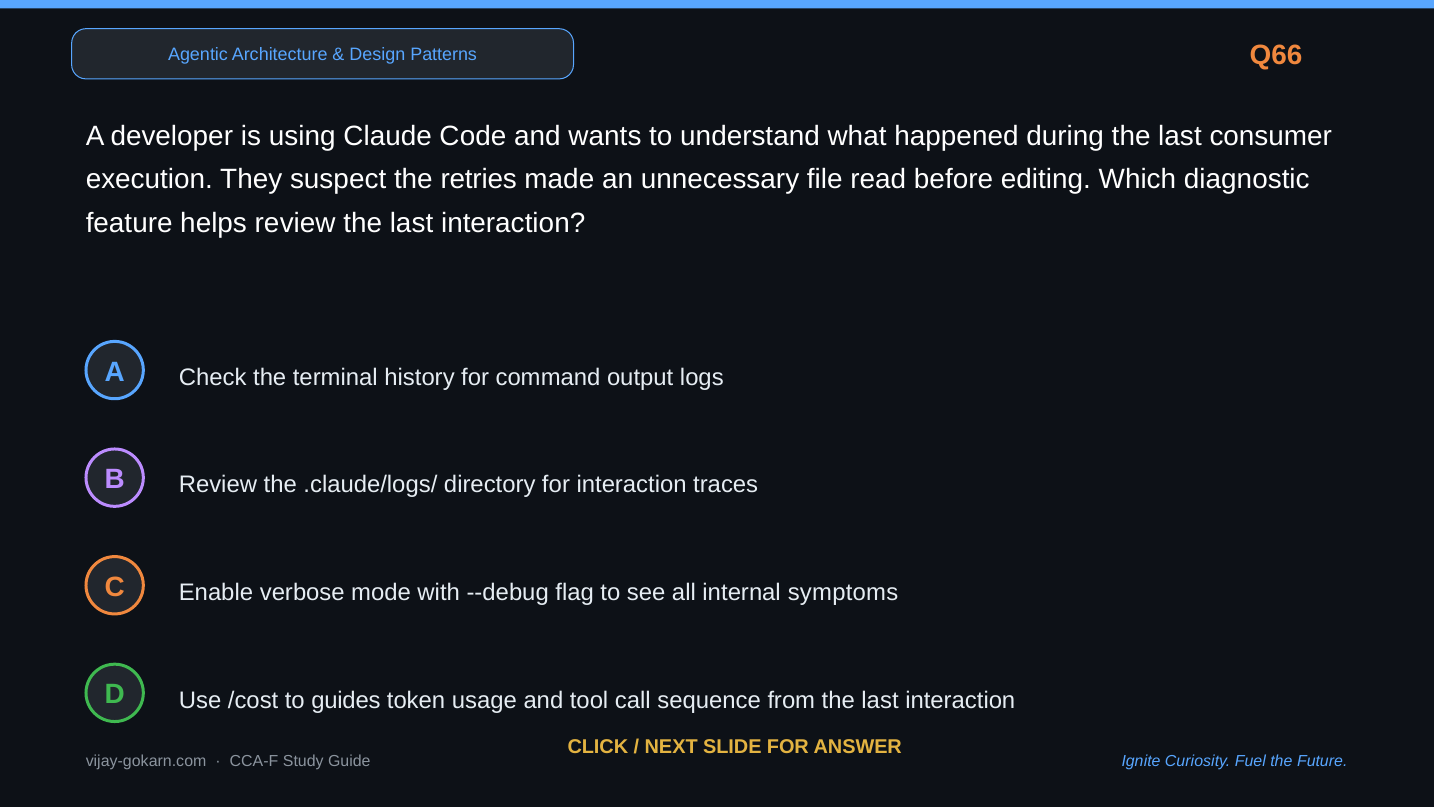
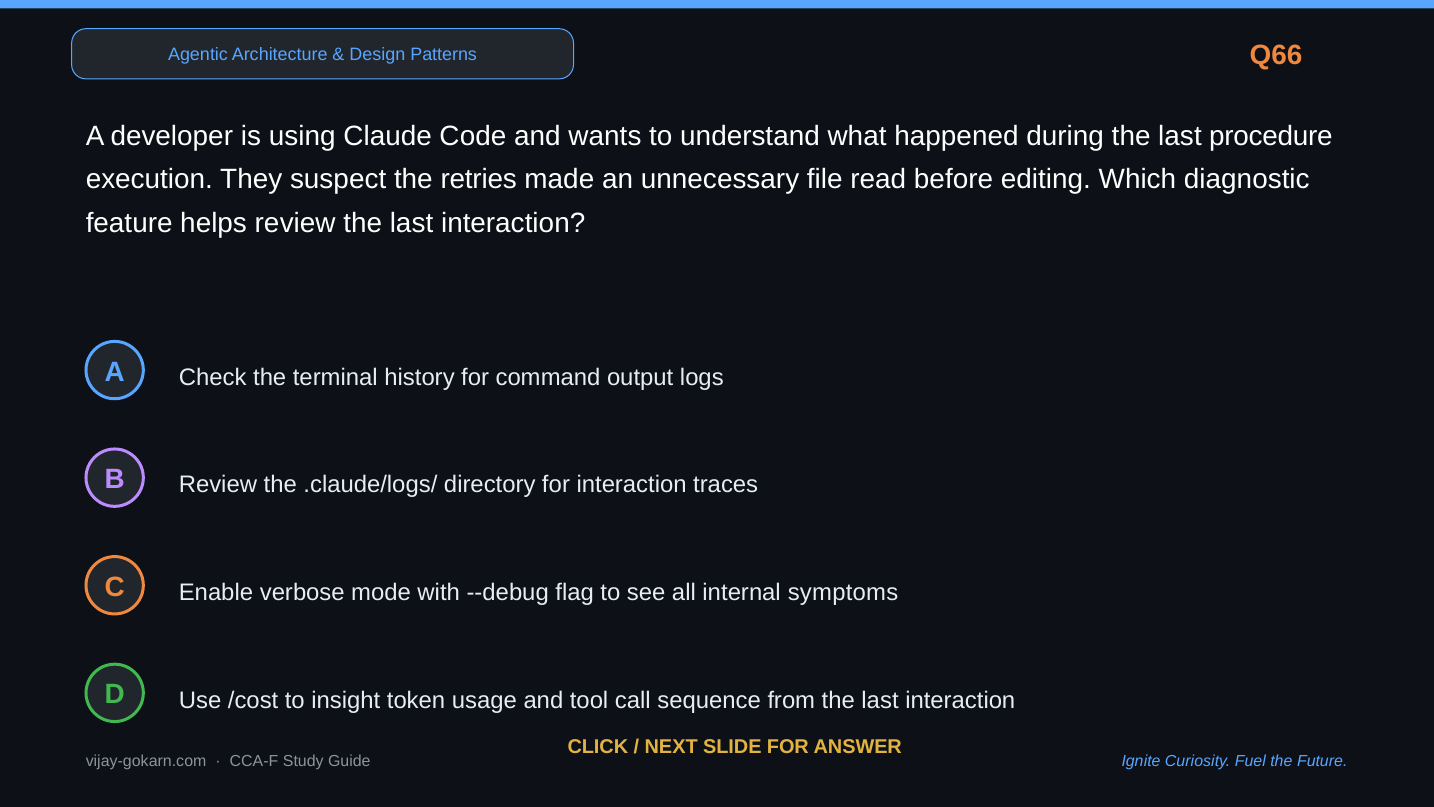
consumer: consumer -> procedure (1271, 136)
guides: guides -> insight (346, 700)
